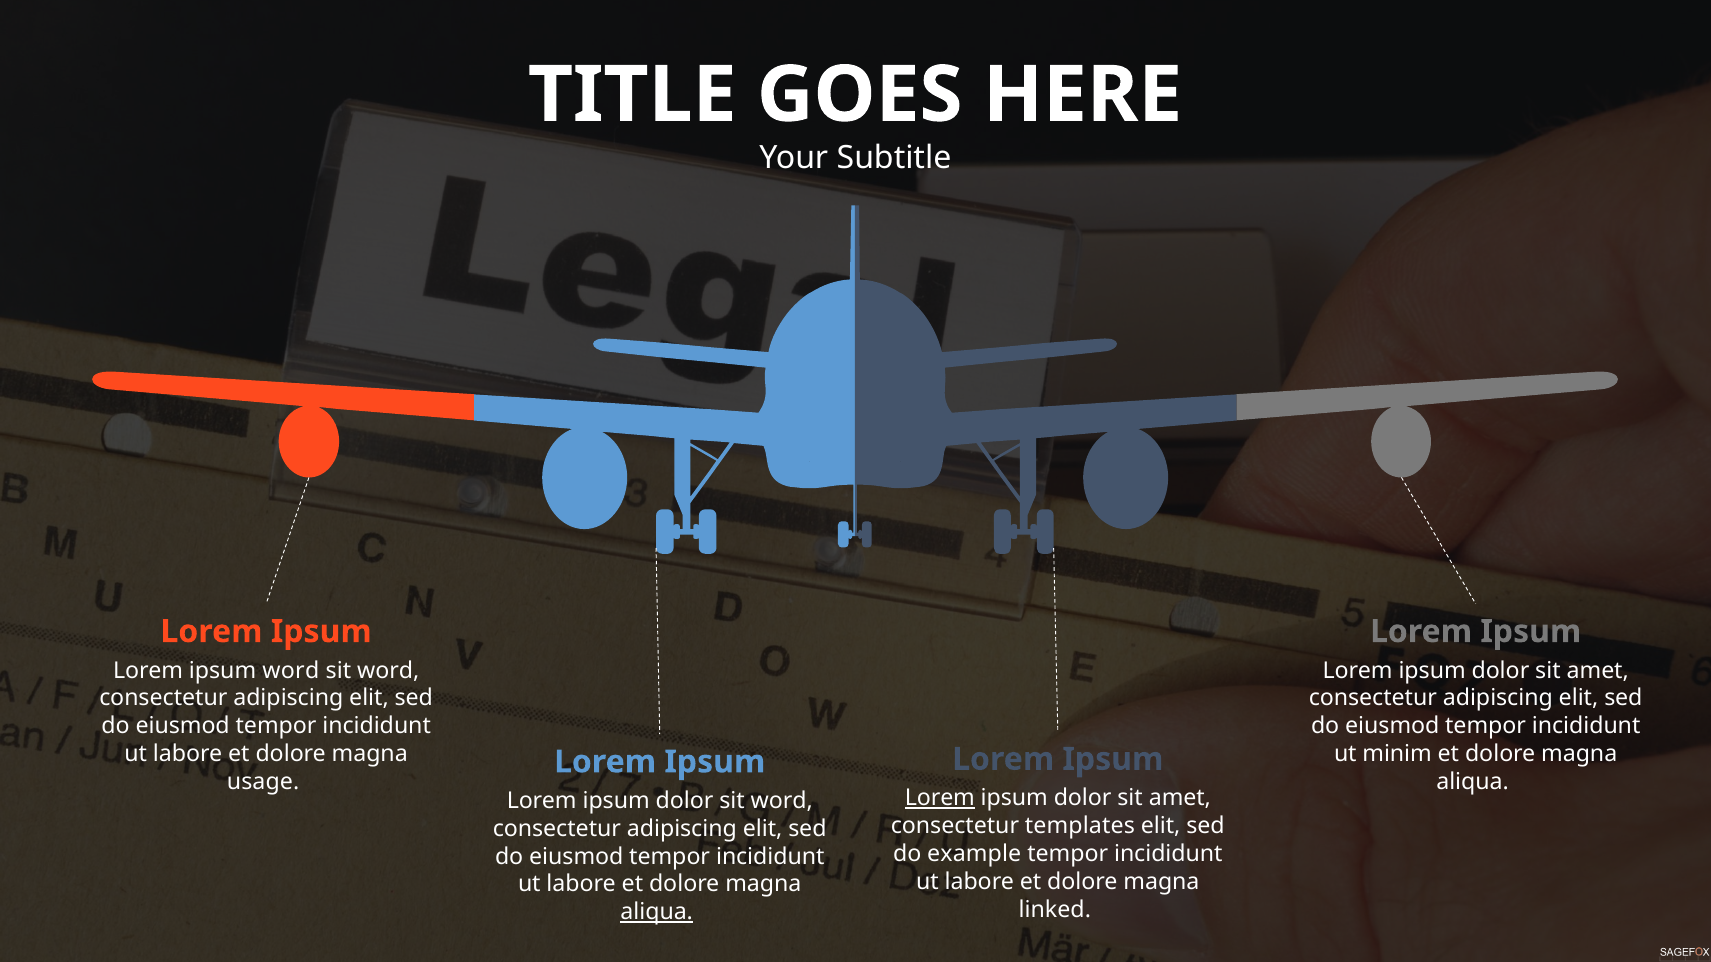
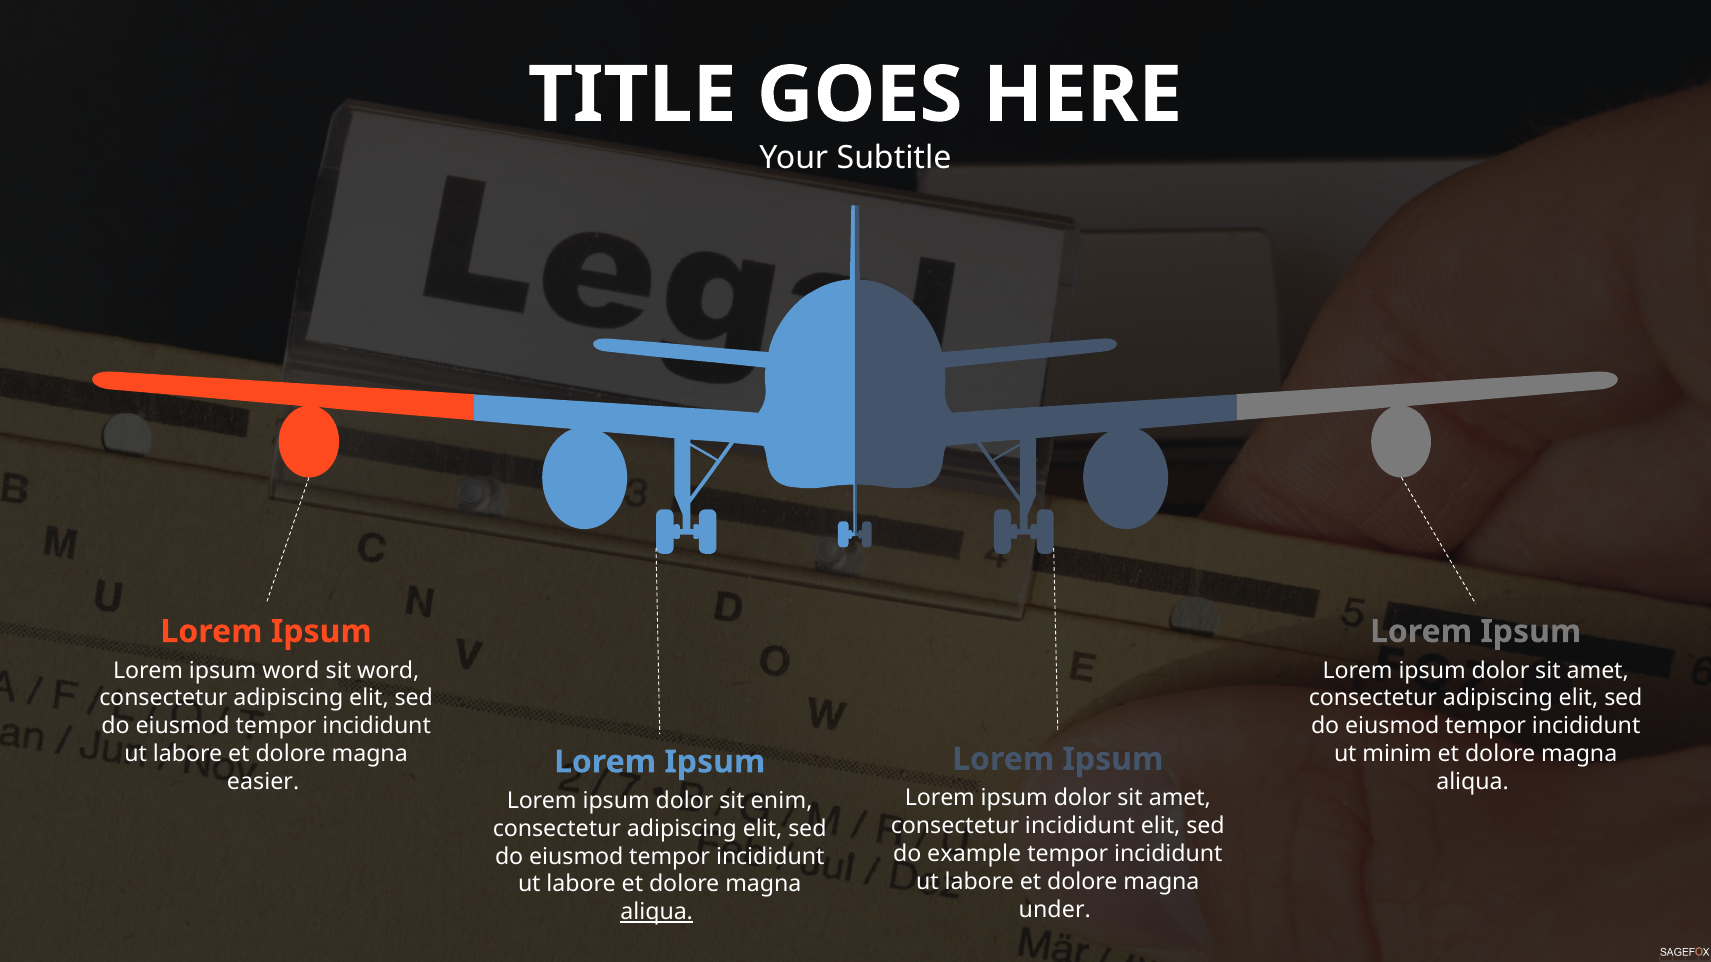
usage: usage -> easier (263, 782)
Lorem underline: present -> none (940, 798)
dolor sit word: word -> enim (782, 801)
consectetur templates: templates -> incididunt (1080, 826)
linked: linked -> under (1055, 910)
